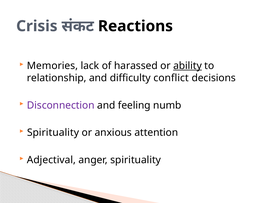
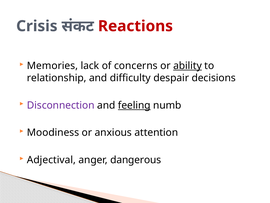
Reactions colour: black -> red (135, 26)
harassed: harassed -> concerns (136, 66)
conflict: conflict -> despair (171, 78)
feeling underline: none -> present (134, 105)
Spirituality: Spirituality -> Moodiness (53, 132)
anger spirituality: spirituality -> dangerous (136, 160)
